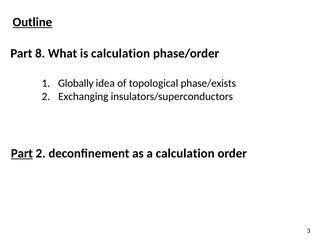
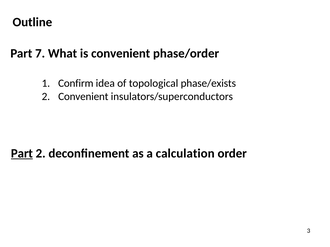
Outline underline: present -> none (32, 22)
8: 8 -> 7 (40, 53)
is calculation: calculation -> convenient (121, 53)
Globally: Globally -> Confirm (76, 84)
2 Exchanging: Exchanging -> Convenient (83, 97)
